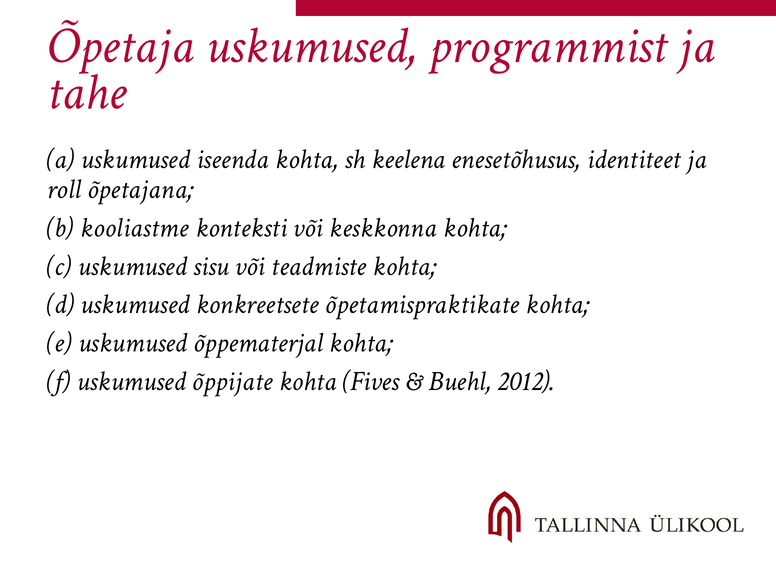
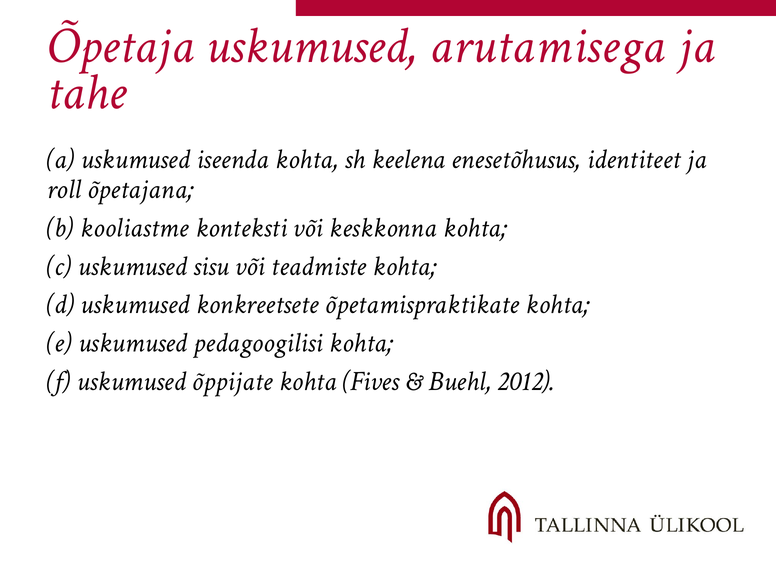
programmist: programmist -> arutamisega (548, 45)
õppematerjal: õppematerjal -> pedagoogilisi (258, 343)
